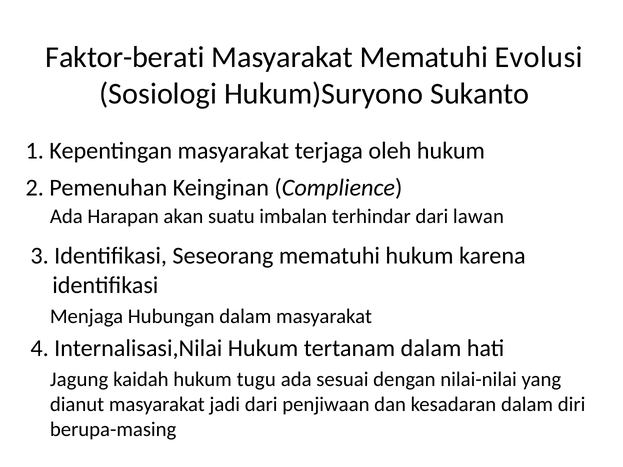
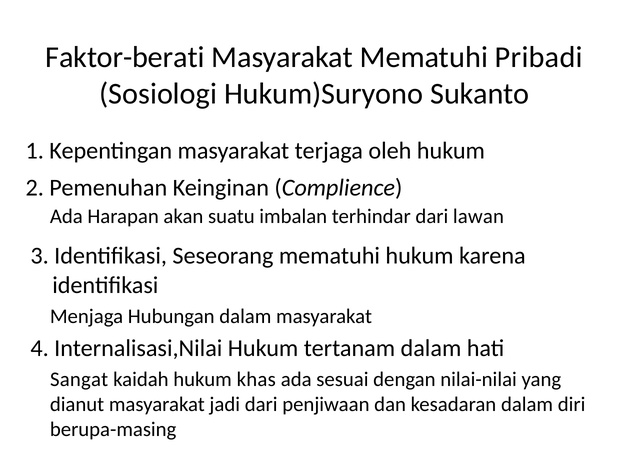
Evolusi: Evolusi -> Pribadi (539, 57)
Jagung: Jagung -> Sangat (79, 380)
tugu: tugu -> khas (256, 380)
